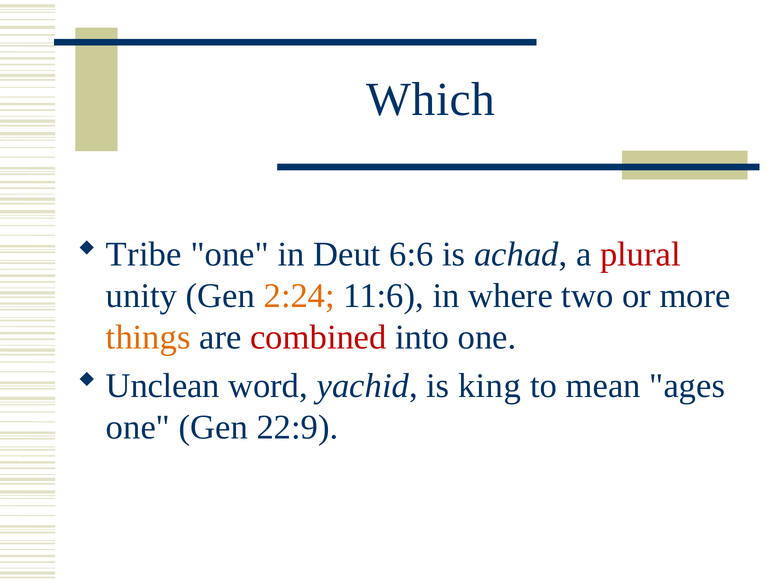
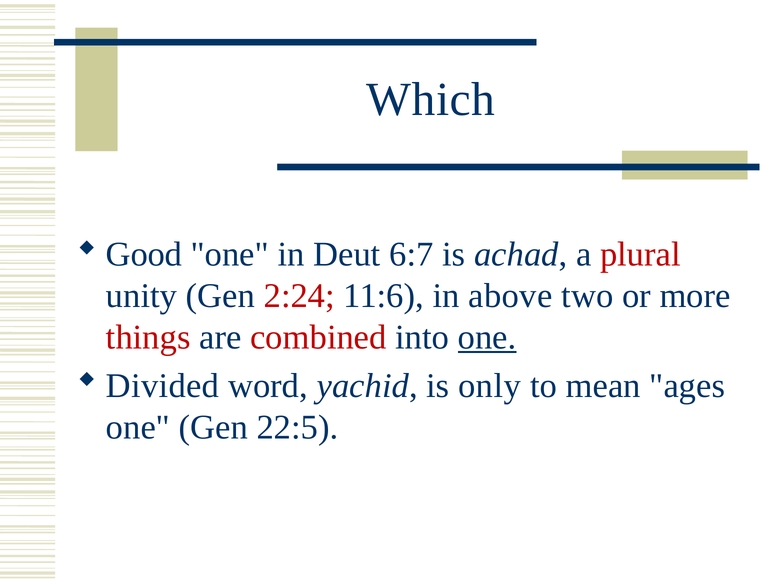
Tribe: Tribe -> Good (144, 254)
6:6: 6:6 -> 6:7 (411, 254)
2:24 colour: orange -> red (299, 296)
where: where -> above (510, 296)
things colour: orange -> red (148, 337)
one underline: none -> present (487, 337)
Unclean: Unclean -> Divided (163, 386)
king: king -> only (490, 386)
22:9: 22:9 -> 22:5 (297, 427)
